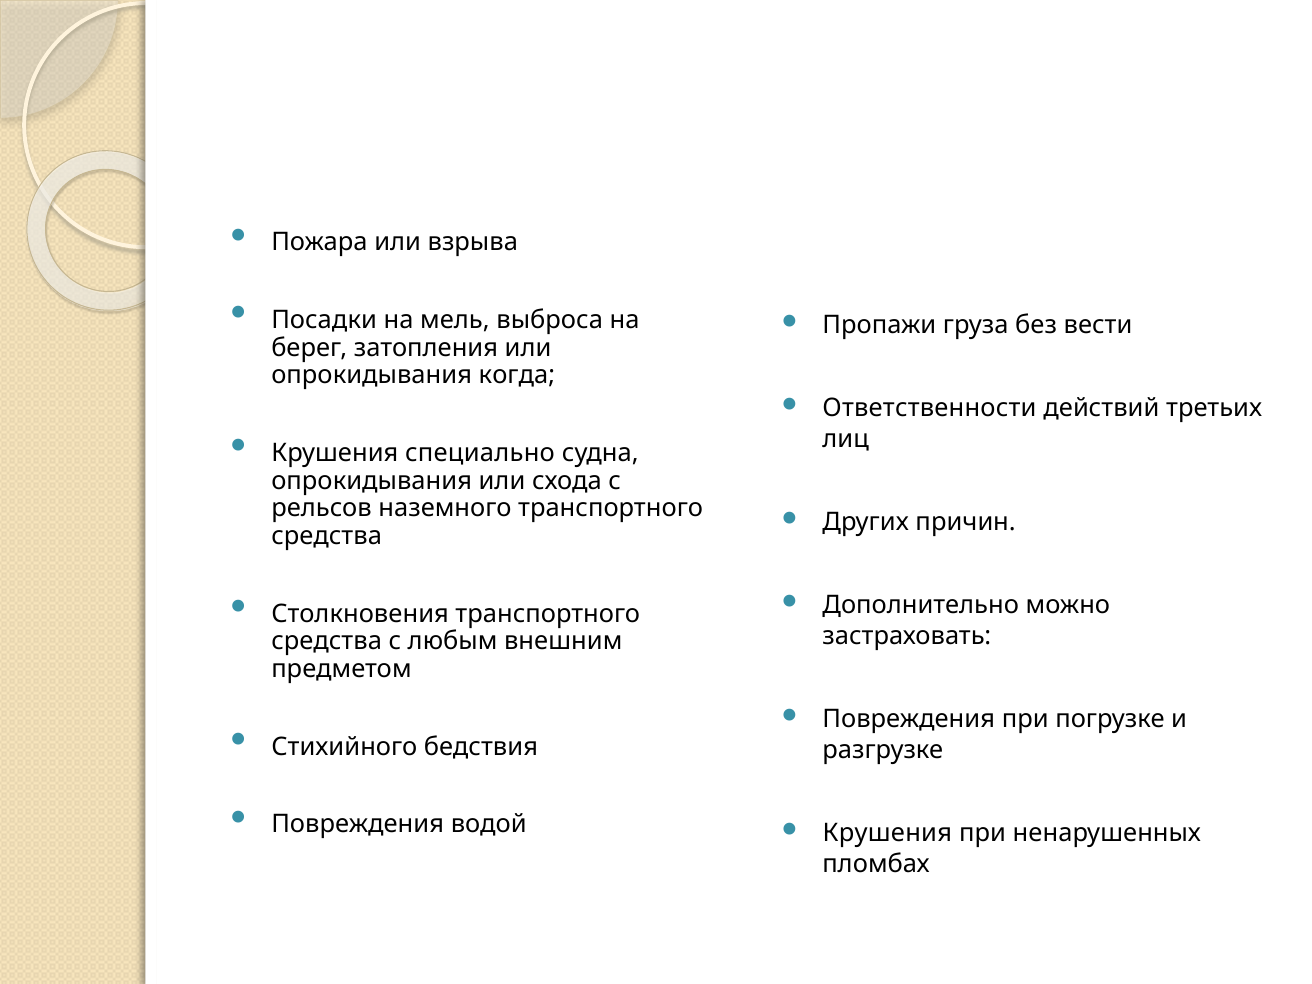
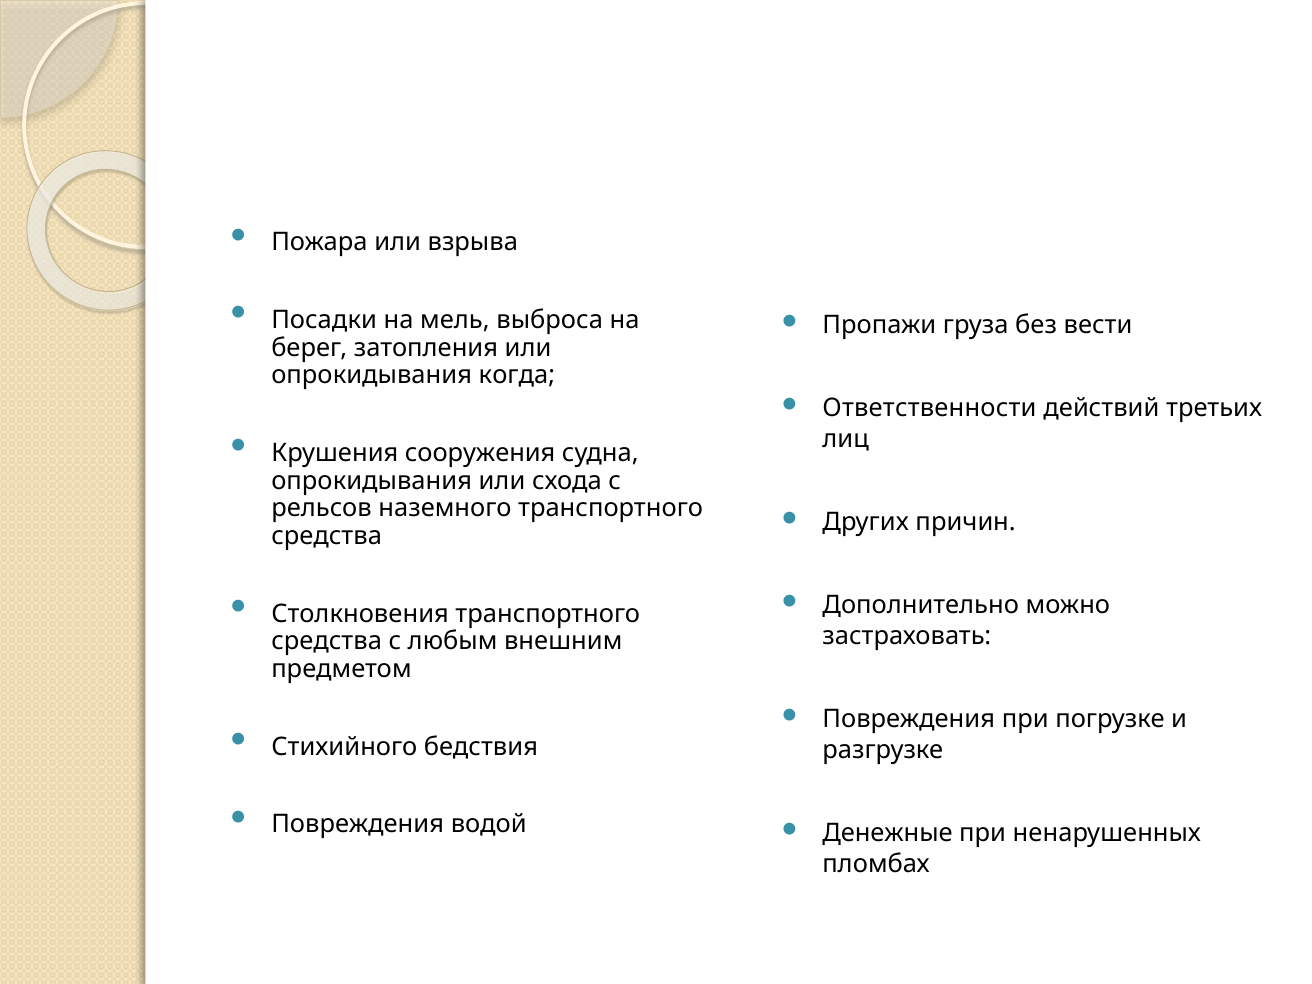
специально: специально -> сооружения (480, 453)
Крушения: Крушения -> Денежные (888, 833)
